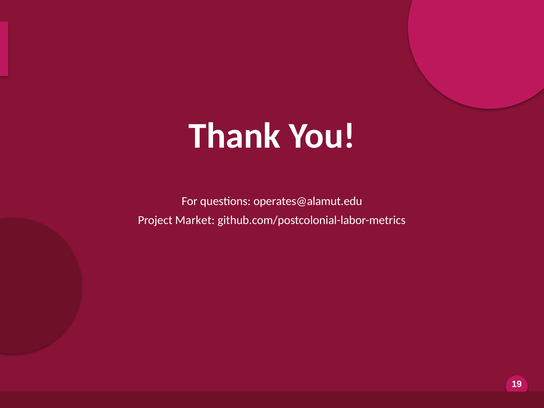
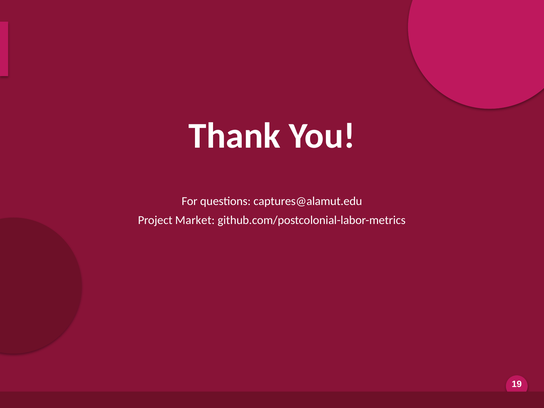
operates@alamut.edu: operates@alamut.edu -> captures@alamut.edu (308, 201)
